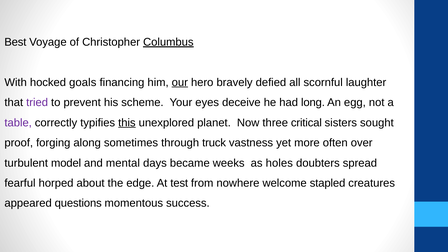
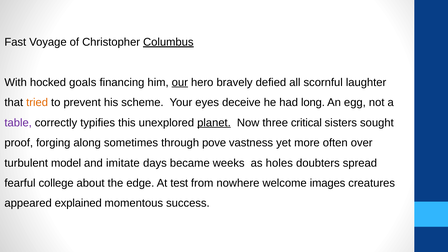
Best: Best -> Fast (15, 42)
tried colour: purple -> orange (37, 103)
this underline: present -> none (127, 123)
planet underline: none -> present (214, 123)
truck: truck -> pove (214, 143)
mental: mental -> imitate (123, 163)
horped: horped -> college (56, 183)
stapled: stapled -> images (328, 183)
questions: questions -> explained (78, 203)
